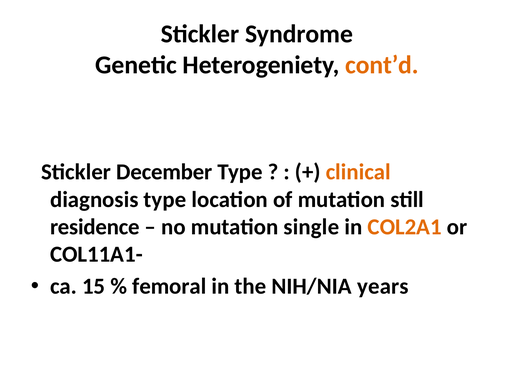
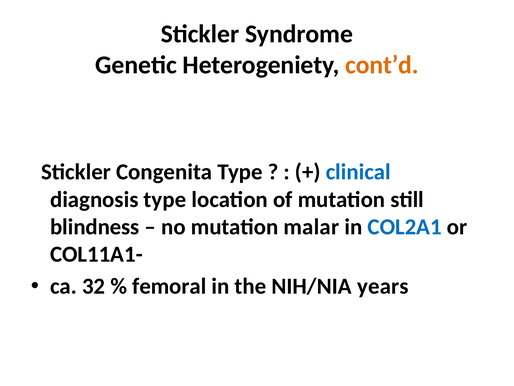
December: December -> Congenita (164, 172)
clinical colour: orange -> blue (358, 172)
residence: residence -> blindness (95, 227)
single: single -> malar (311, 227)
COL2A1 colour: orange -> blue (405, 227)
15: 15 -> 32 (94, 286)
